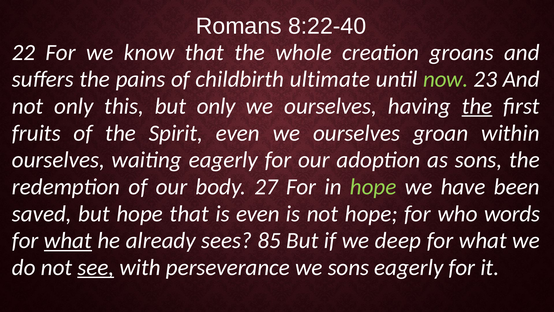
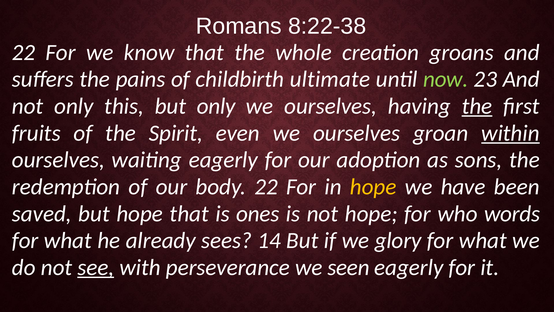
8:22-40: 8:22-40 -> 8:22-38 (327, 26)
within underline: none -> present (510, 133)
body 27: 27 -> 22 (266, 187)
hope colour: light green -> yellow (373, 187)
is even: even -> ones (258, 213)
what underline: present -> none (68, 240)
85: 85 -> 14 (269, 240)
deep: deep -> glory (398, 240)
we sons: sons -> seen (348, 267)
